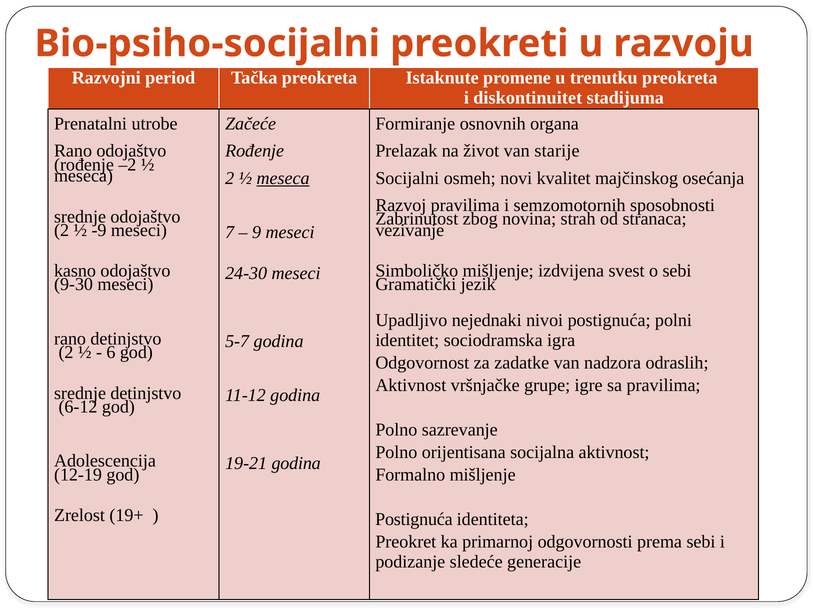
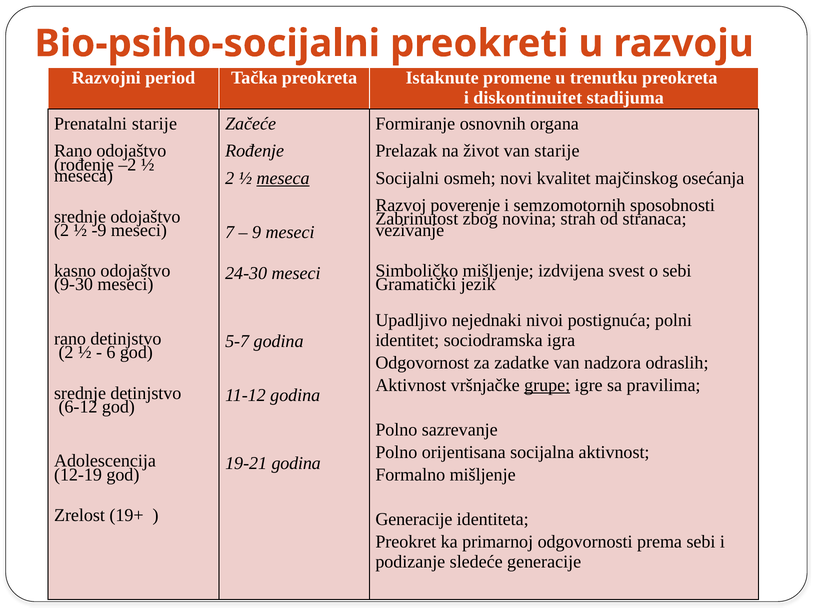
Prenatalni utrobe: utrobe -> starije (154, 124)
Razvoj pravilima: pravilima -> poverenje (465, 205)
grupe underline: none -> present (547, 385)
Postignuća: Postignuća -> Generacije (414, 519)
